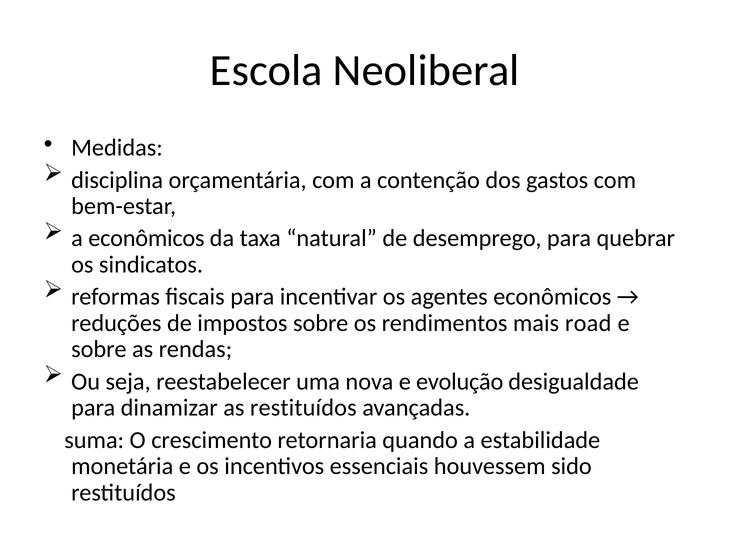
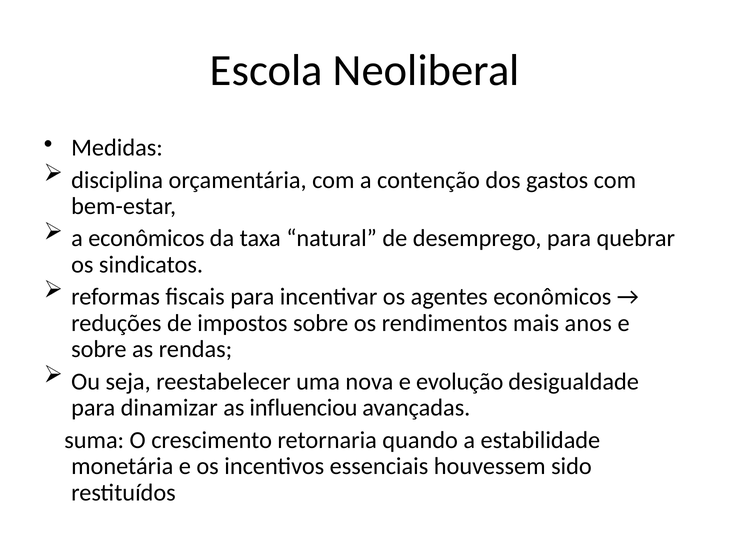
road: road -> anos (588, 323)
as restituídos: restituídos -> influenciou (303, 407)
